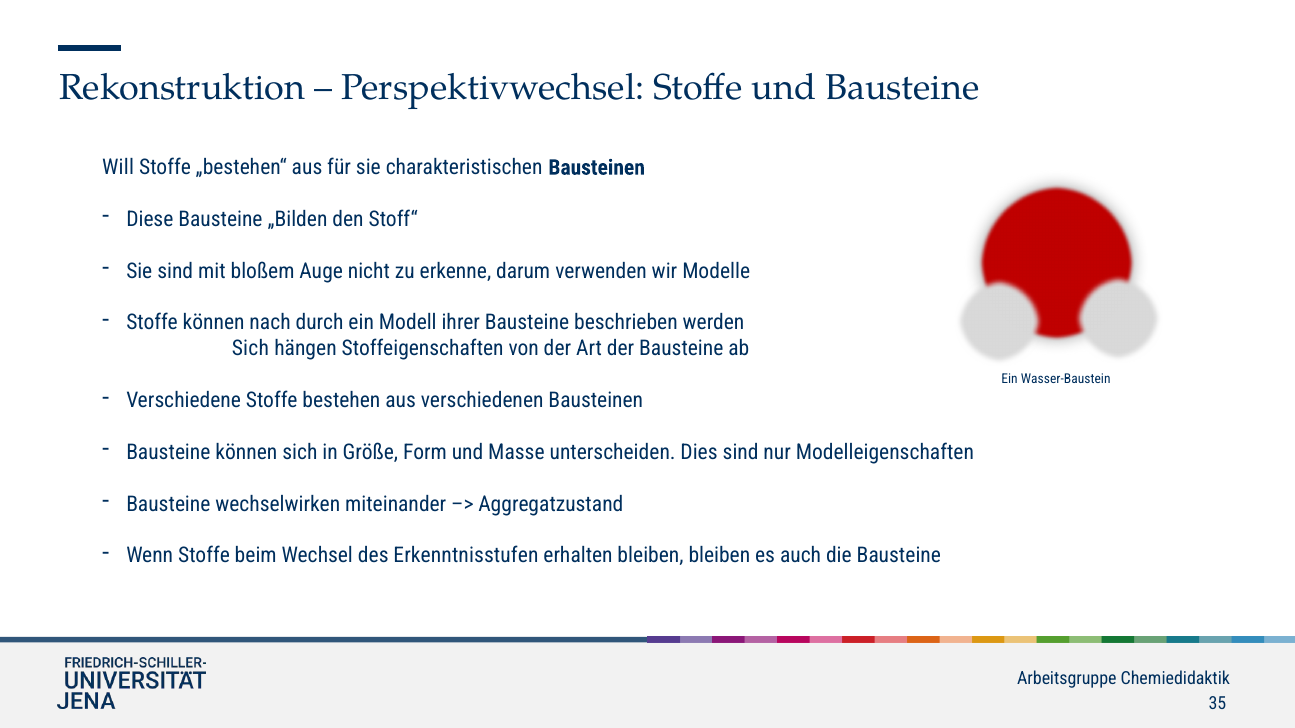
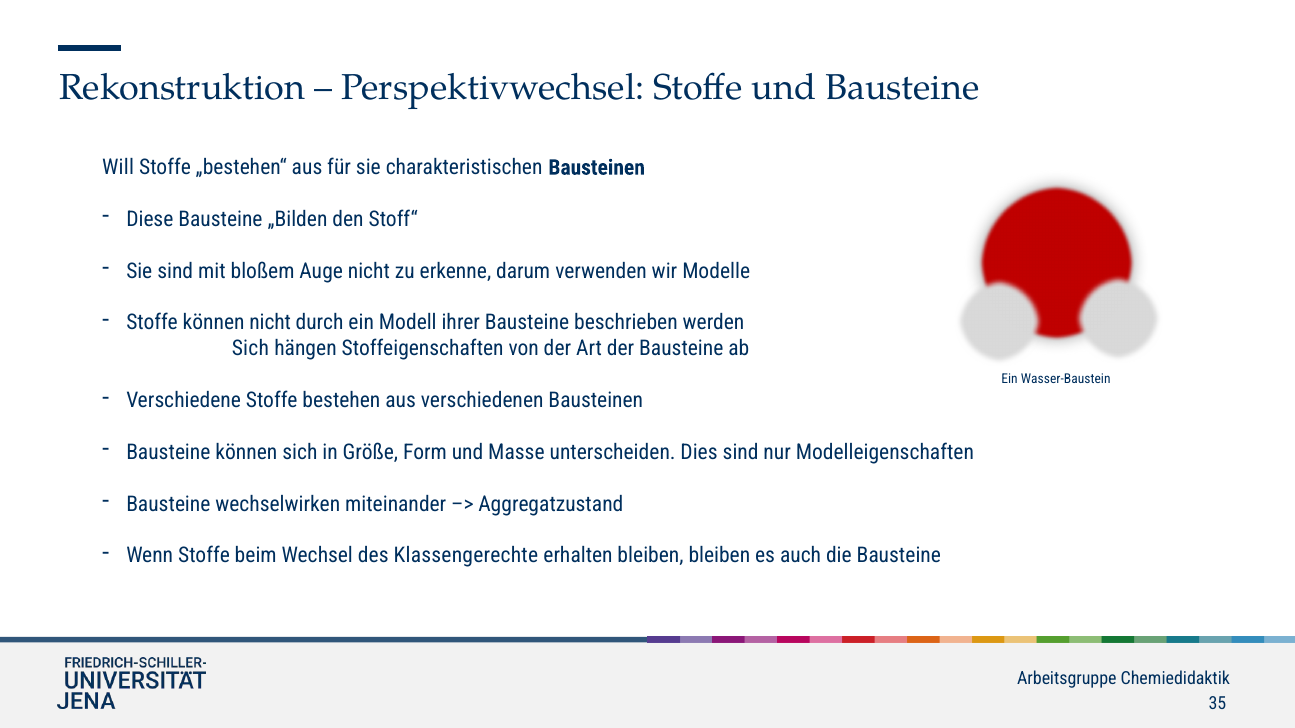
können nach: nach -> nicht (270, 323)
Erkenntnisstufen: Erkenntnisstufen -> Klassengerechte (466, 556)
